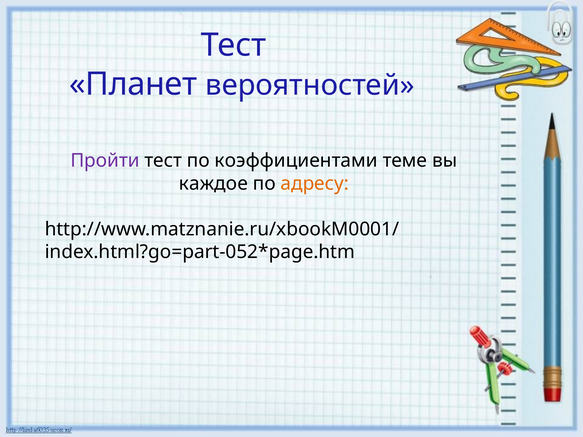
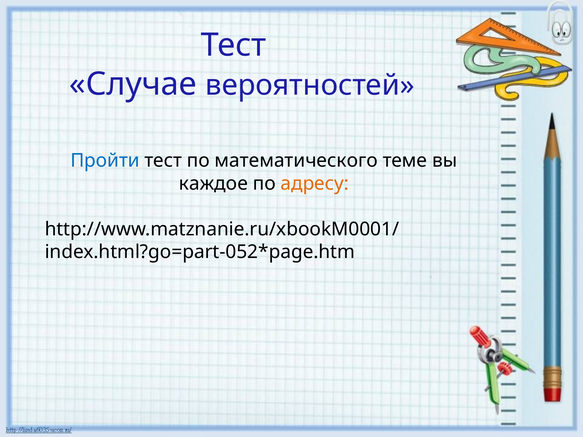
Планет: Планет -> Случае (133, 84)
Пройти colour: purple -> blue (105, 161)
коэффициентами: коэффициентами -> математического (296, 161)
